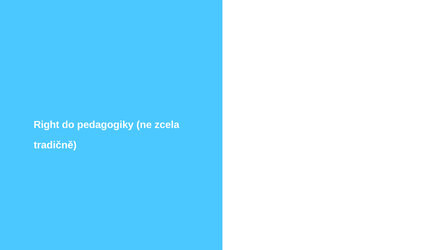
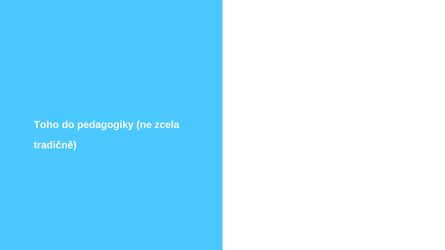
Right: Right -> Toho (46, 125)
